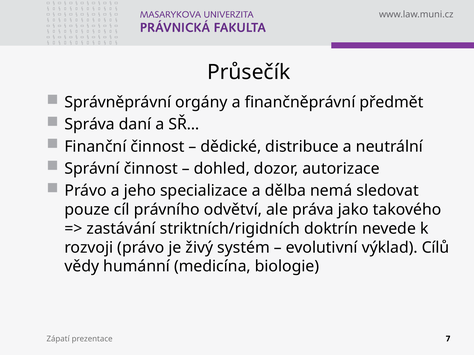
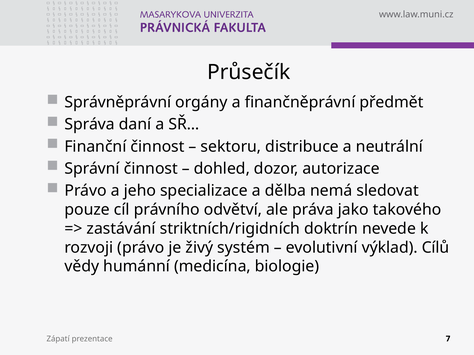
dědické: dědické -> sektoru (231, 147)
